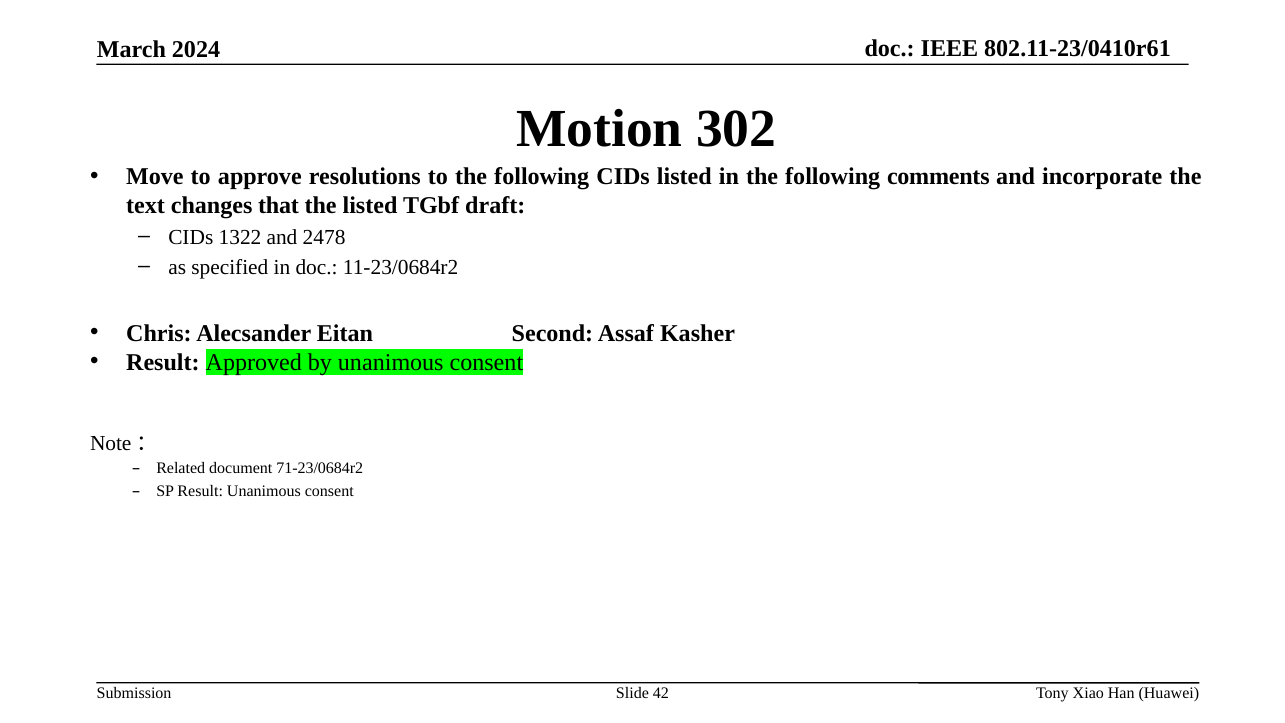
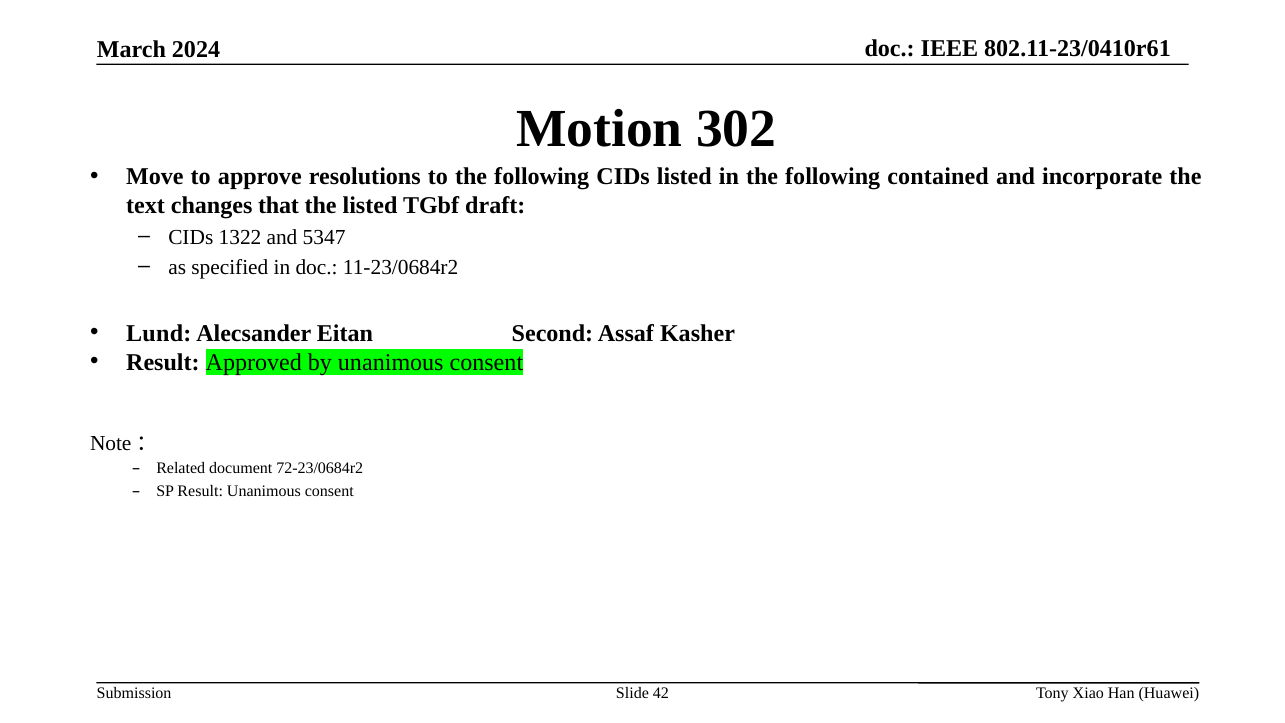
comments: comments -> contained (938, 177)
2478: 2478 -> 5347 (324, 237)
Chris: Chris -> Lund (159, 333)
71-23/0684r2: 71-23/0684r2 -> 72-23/0684r2 (320, 468)
